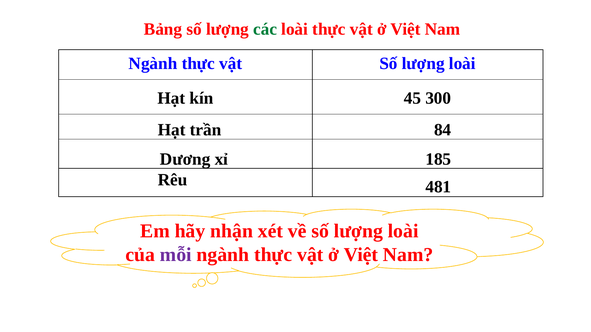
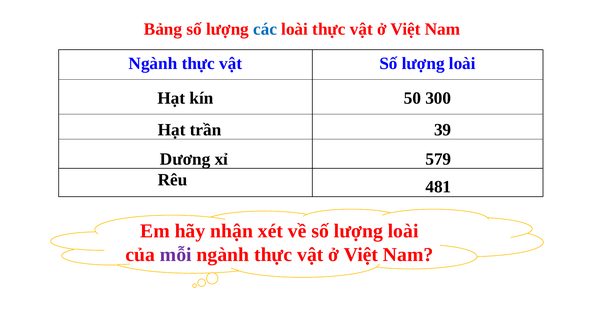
các colour: green -> blue (265, 29)
45: 45 -> 50 (413, 98)
84: 84 -> 39 (443, 130)
185: 185 -> 579 (438, 159)
